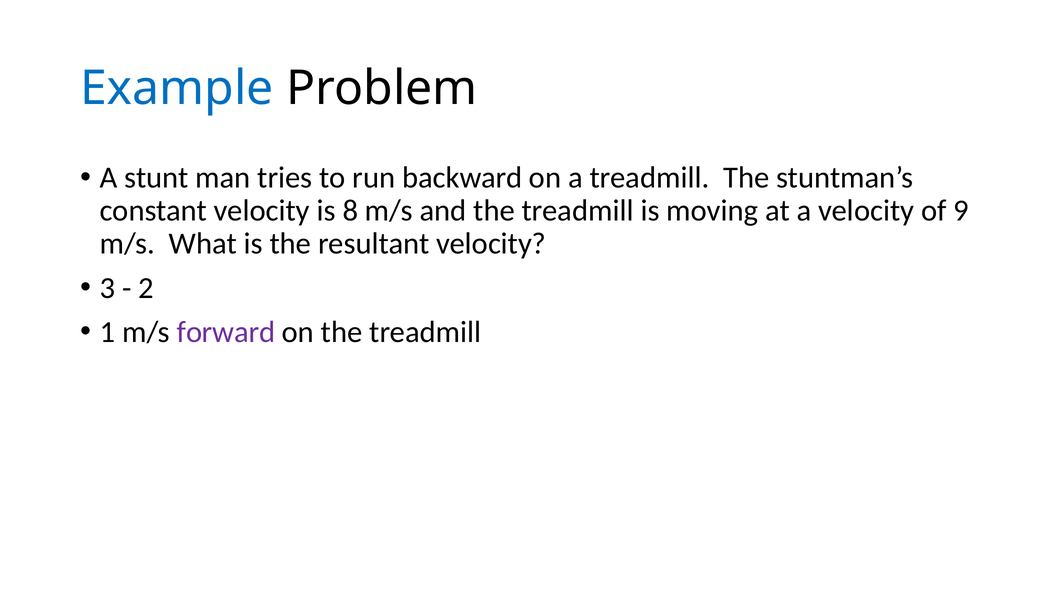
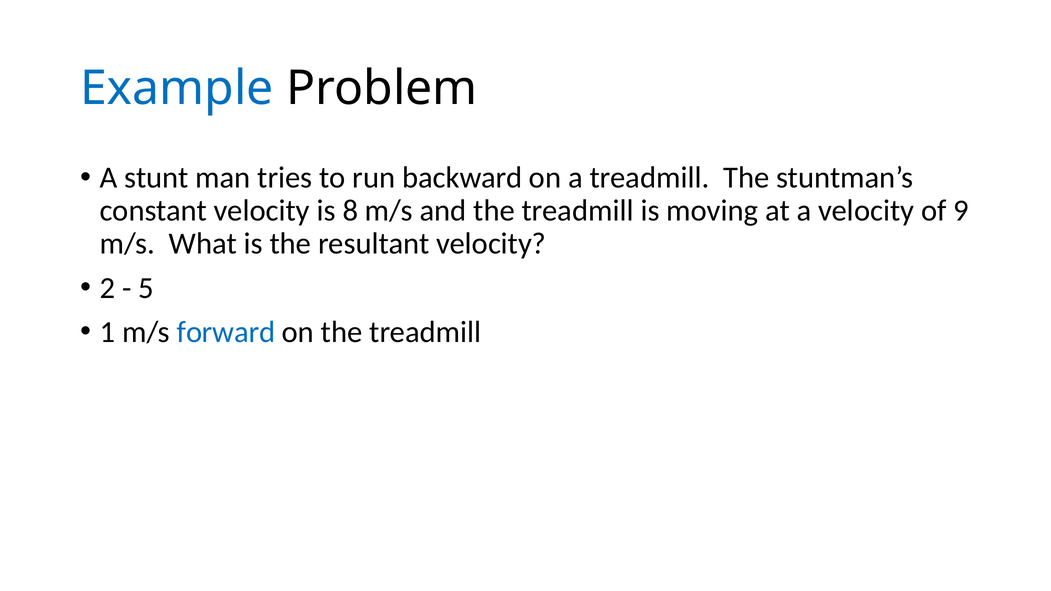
3: 3 -> 2 (108, 288)
2: 2 -> 5 (146, 288)
forward colour: purple -> blue (226, 332)
